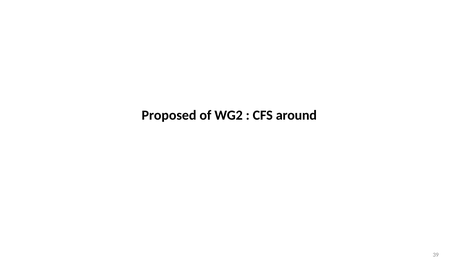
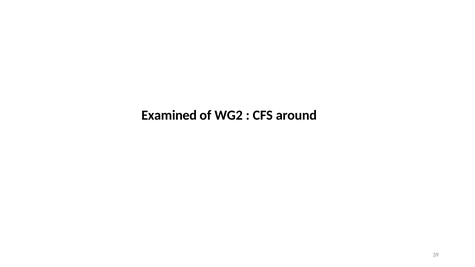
Proposed: Proposed -> Examined (169, 115)
